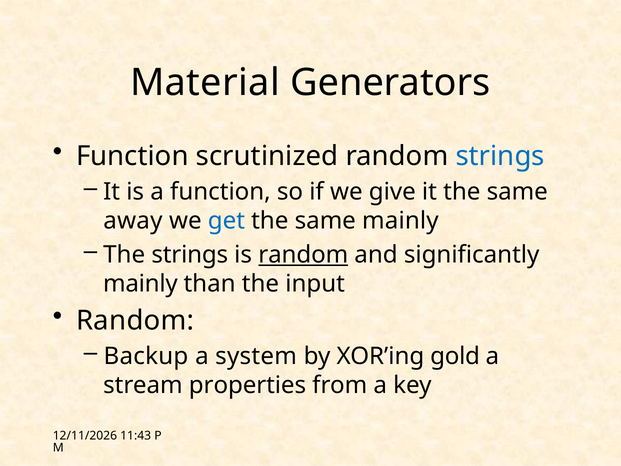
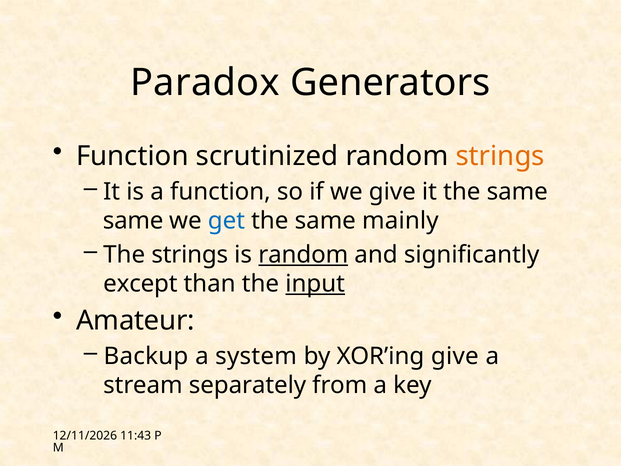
Material: Material -> Paradox (205, 83)
strings colour: blue -> orange (500, 156)
away: away -> same (133, 221)
mainly: mainly -> except (140, 284)
input underline: none -> present (315, 284)
Random: Random -> Amateur (135, 320)
XOR’ing gold: gold -> give (455, 356)
properties: properties -> separately (247, 385)
